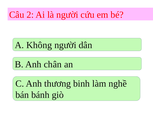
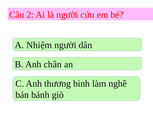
Không: Không -> Nhiệm (39, 45)
